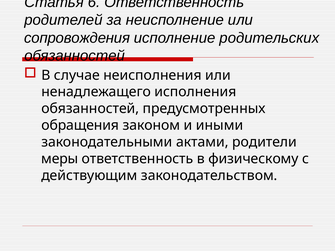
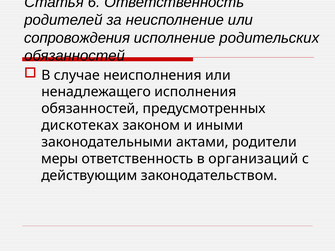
обращения: обращения -> дискотеках (80, 125)
физическому: физическому -> организаций (253, 159)
